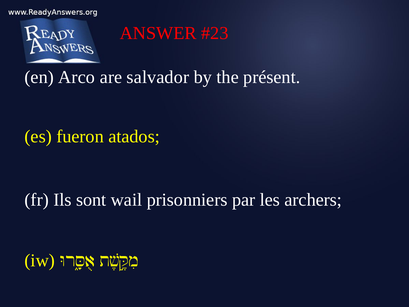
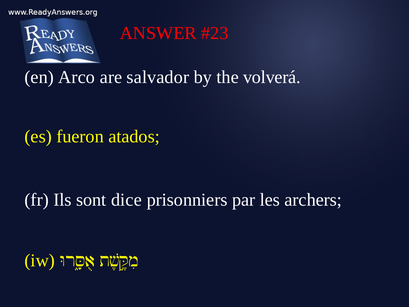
présent: présent -> volverá (272, 77)
wail: wail -> dice (126, 200)
